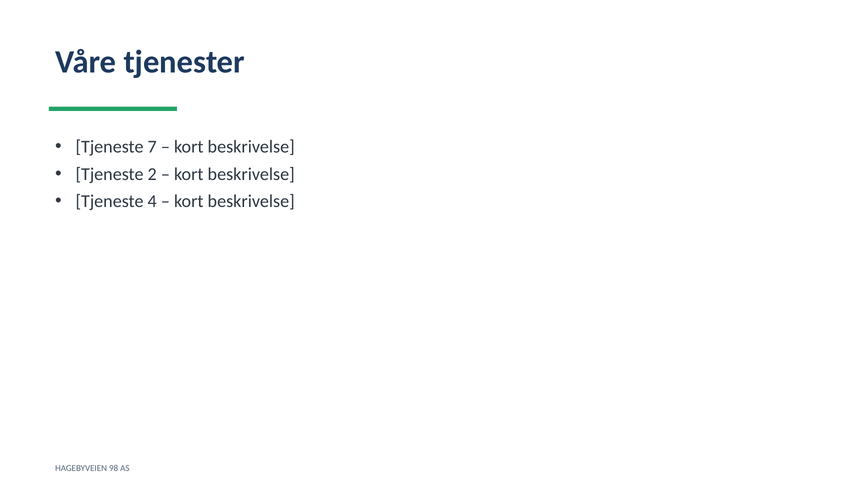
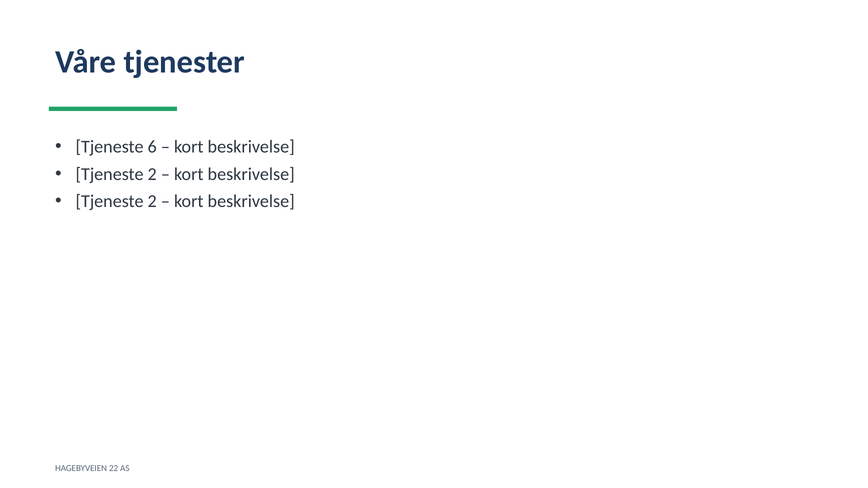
7: 7 -> 6 (152, 147)
4: 4 -> 2 (152, 201)
98: 98 -> 22 (114, 468)
